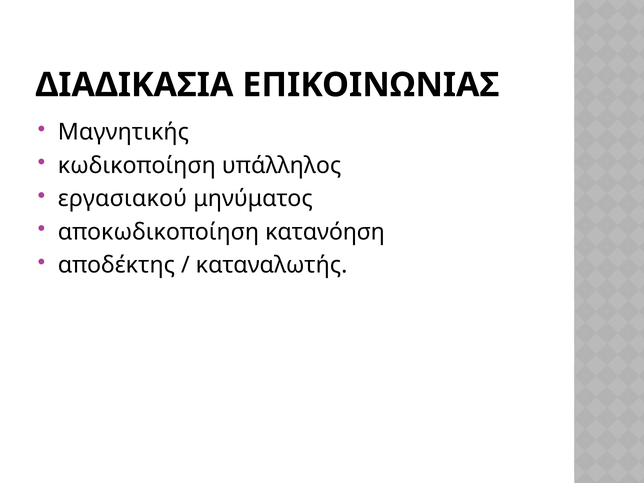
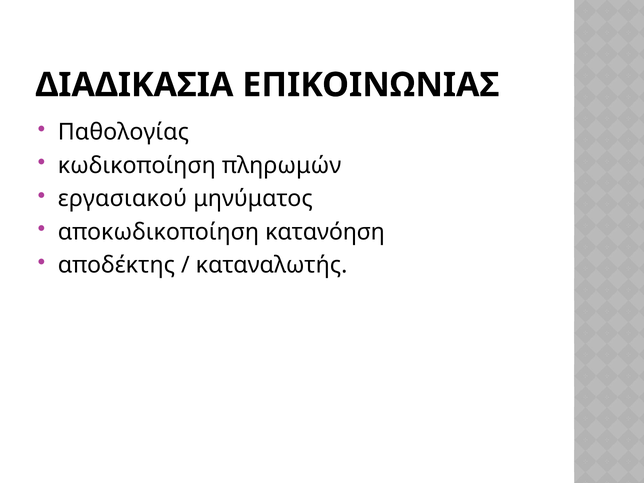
Μαγνητικής: Μαγνητικής -> Παθολογίας (123, 132)
υπάλληλος: υπάλληλος -> πληρωμών (282, 165)
